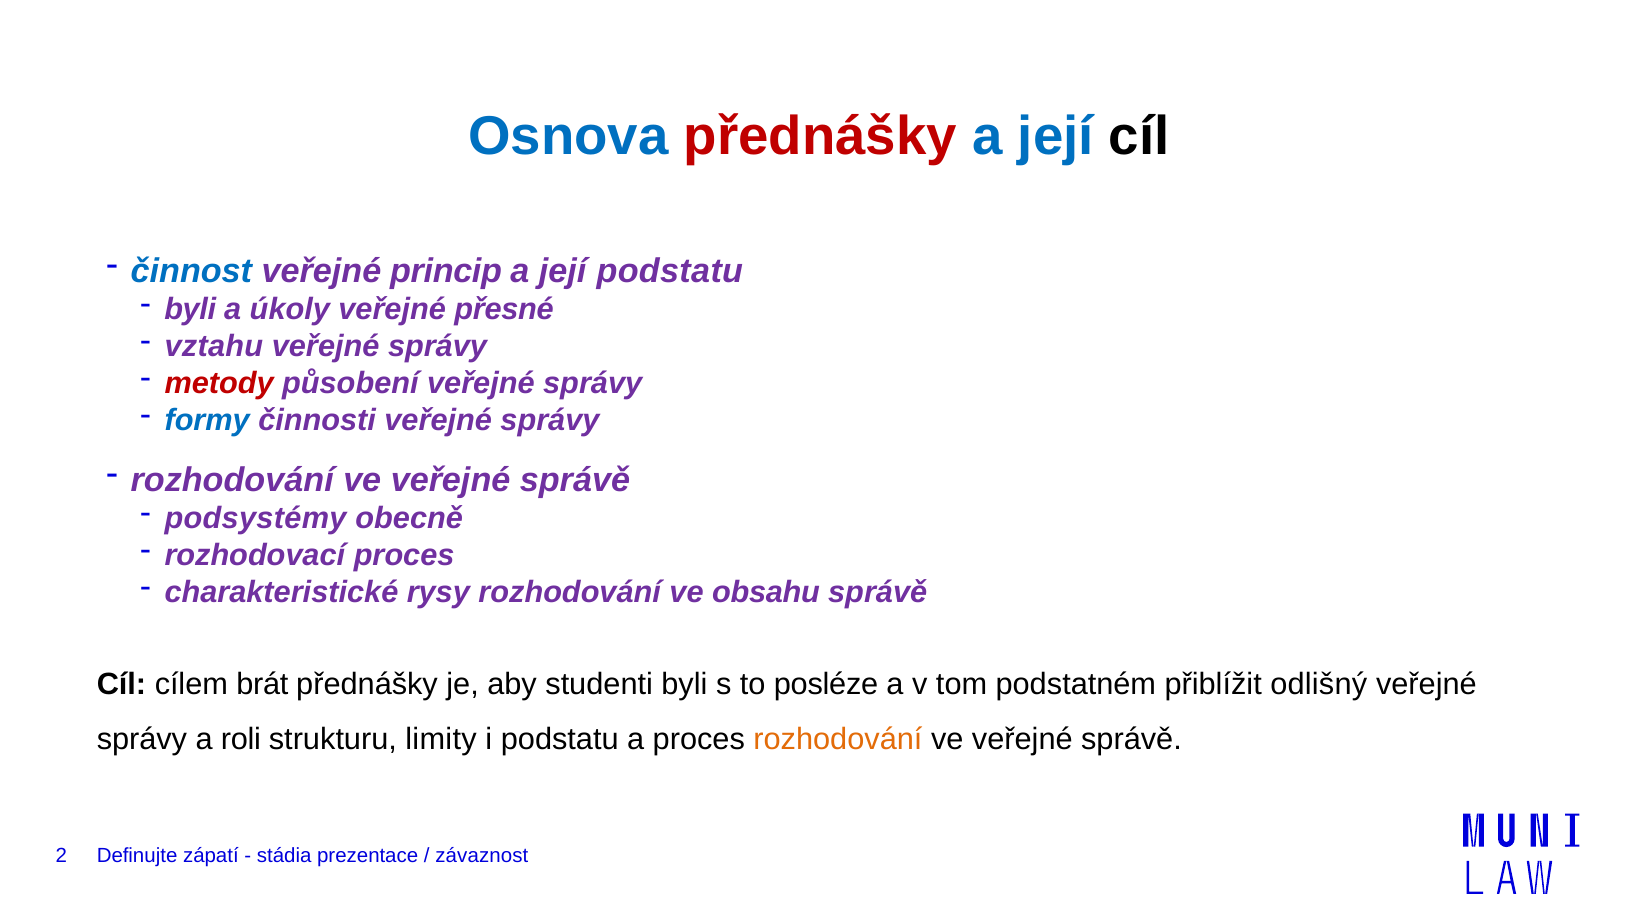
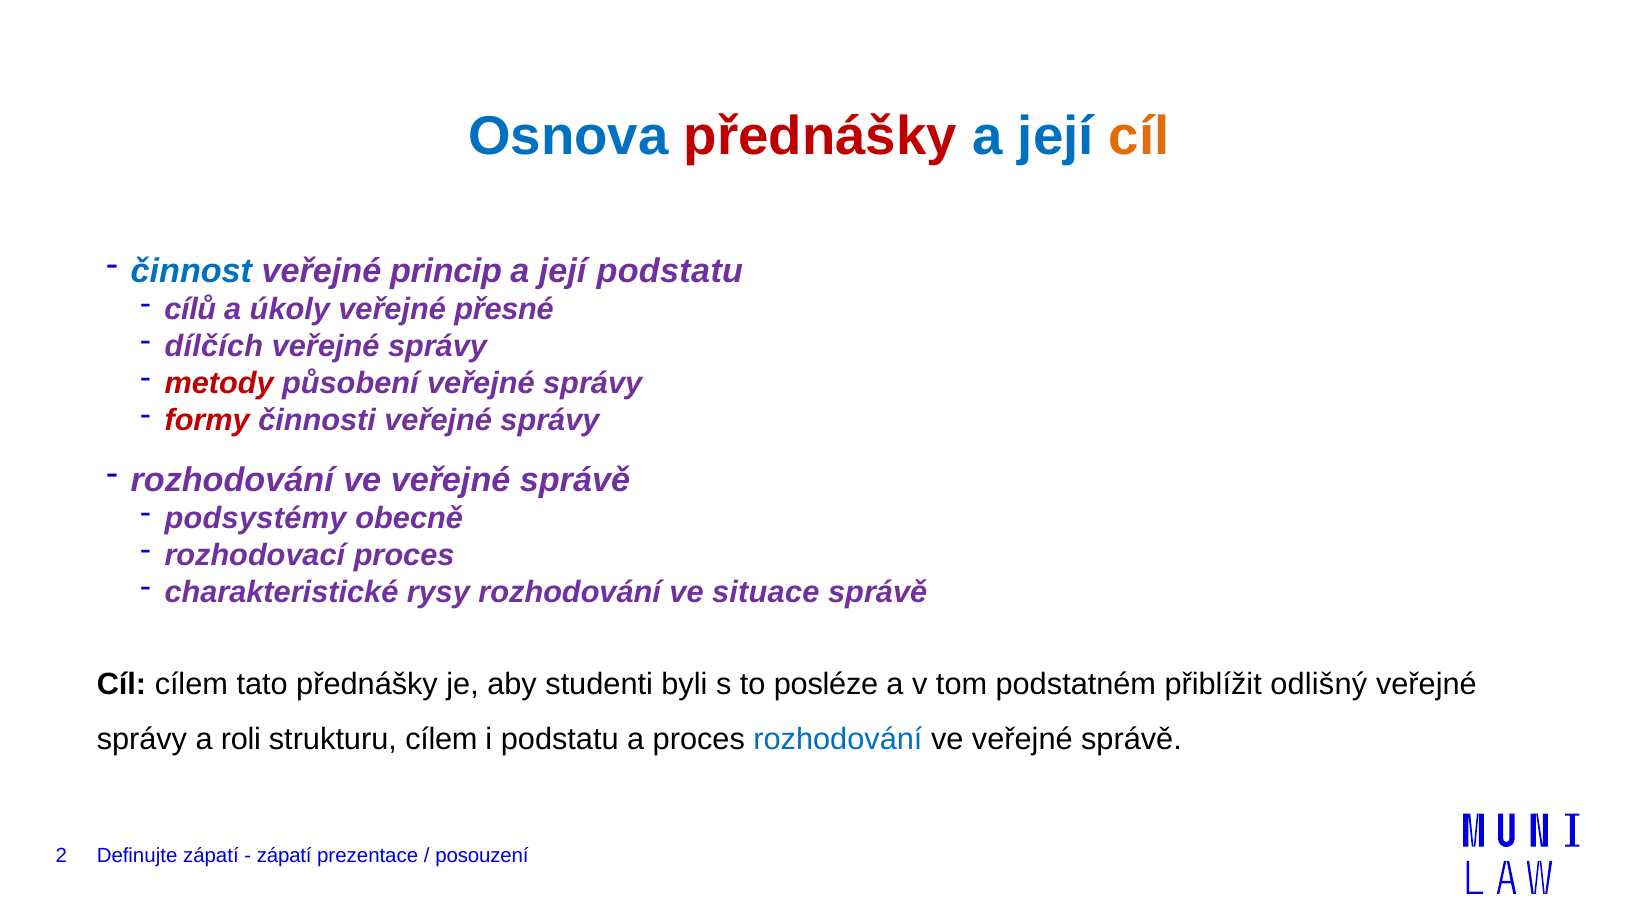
cíl colour: black -> orange (1139, 136)
byli: byli -> cílů (190, 310)
vztahu: vztahu -> dílčích (214, 346)
formy colour: blue -> red (207, 420)
obsahu: obsahu -> situace (766, 592)
brát: brát -> tato (262, 684)
strukturu limity: limity -> cílem (441, 740)
rozhodování colour: orange -> blue (838, 740)
stádia: stádia -> zápatí (284, 856)
závaznost: závaznost -> posouzení (482, 856)
